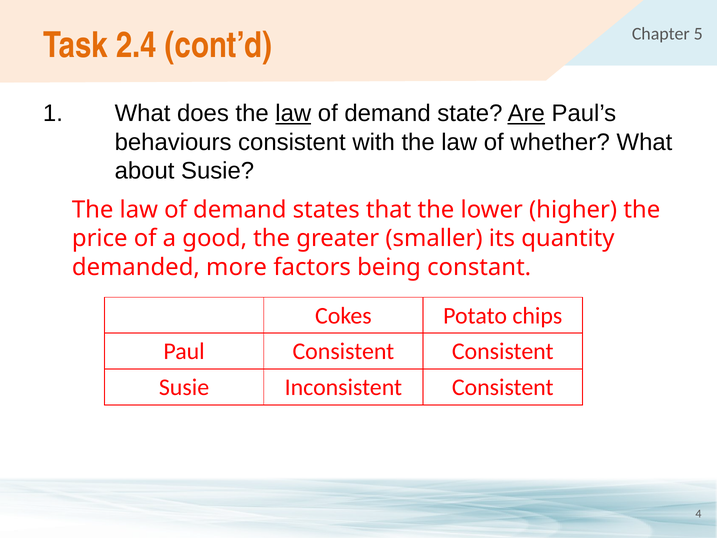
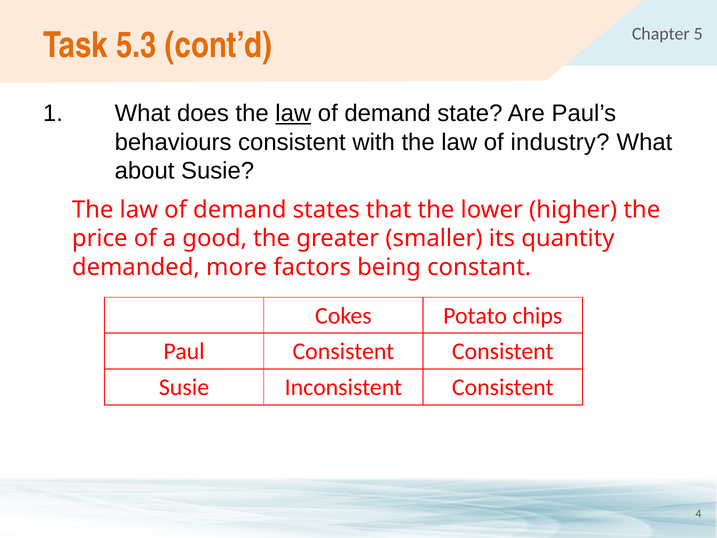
2.4: 2.4 -> 5.3 (136, 46)
Are underline: present -> none (526, 113)
whether: whether -> industry (560, 142)
